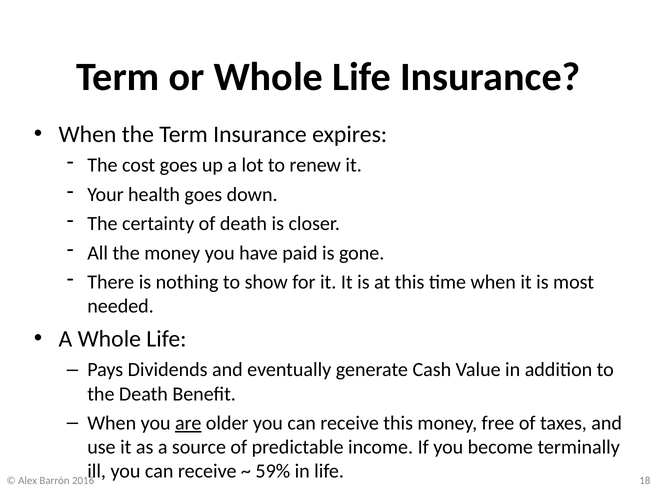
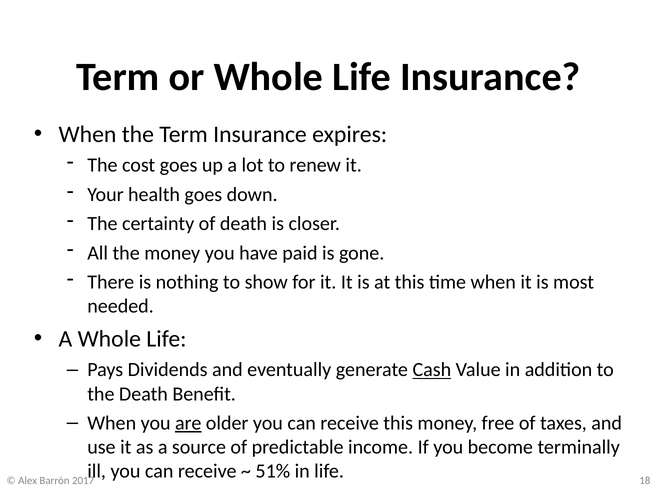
Cash underline: none -> present (432, 370)
59%: 59% -> 51% (273, 471)
2016: 2016 -> 2017 (83, 480)
